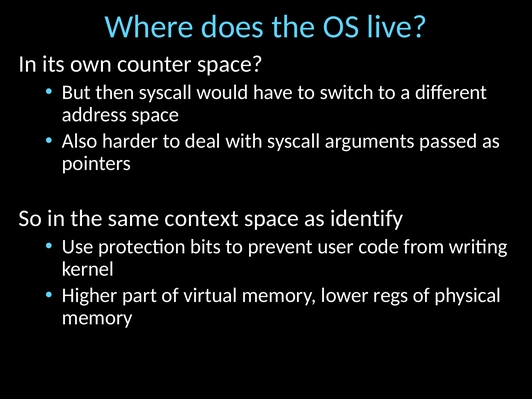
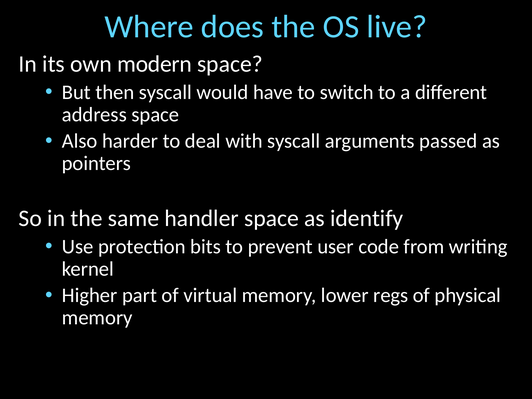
counter: counter -> modern (155, 64)
context: context -> handler (202, 219)
